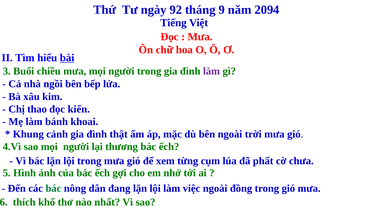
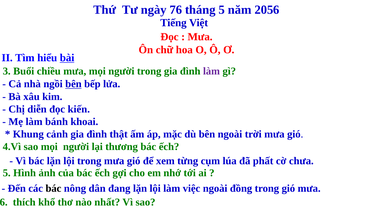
92: 92 -> 76 (176, 10)
tháng 9: 9 -> 5 (222, 10)
2094: 2094 -> 2056 (267, 10)
bên underline: none -> present (73, 84)
thao: thao -> diễn (37, 109)
bác colour: green -> black (53, 188)
